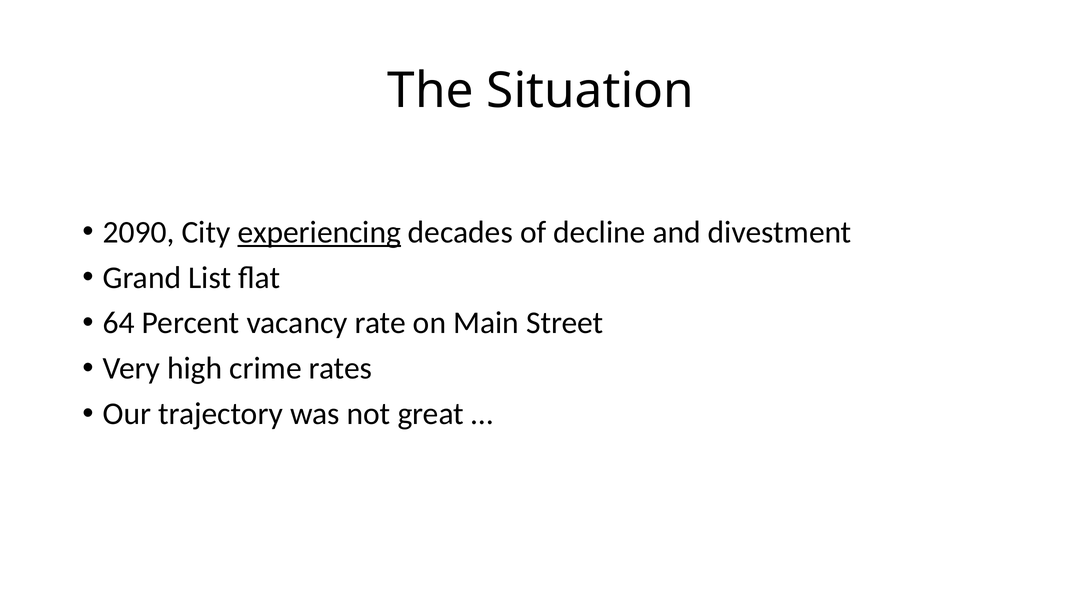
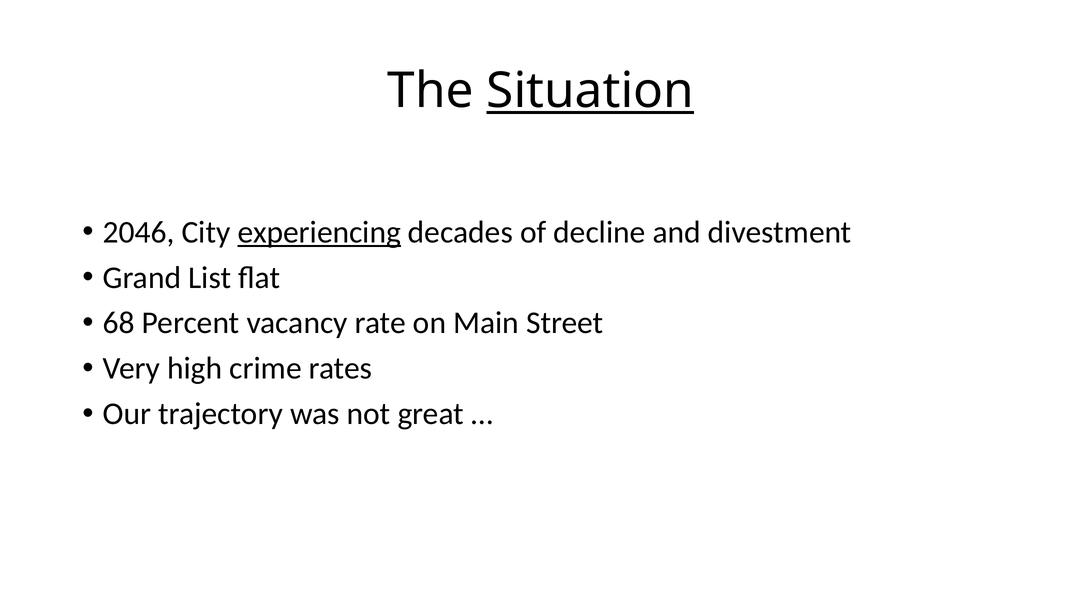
Situation underline: none -> present (590, 91)
2090: 2090 -> 2046 (139, 232)
64: 64 -> 68 (119, 323)
